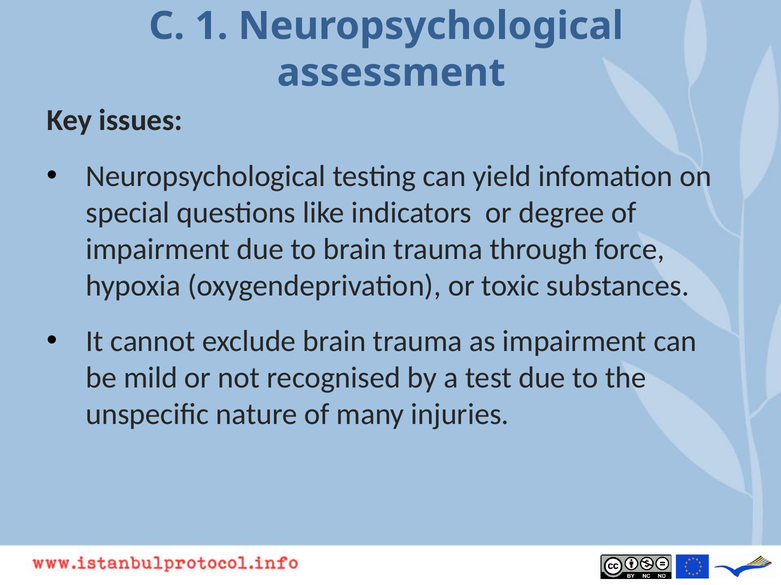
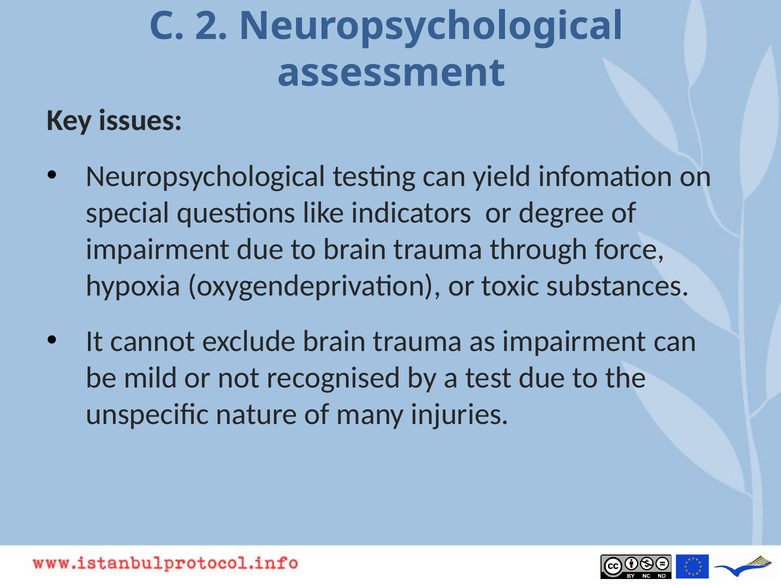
1: 1 -> 2 (211, 26)
